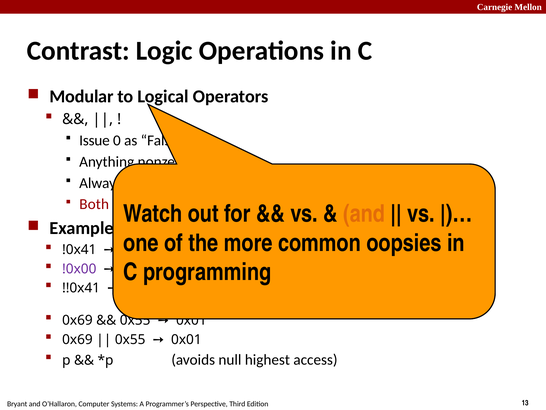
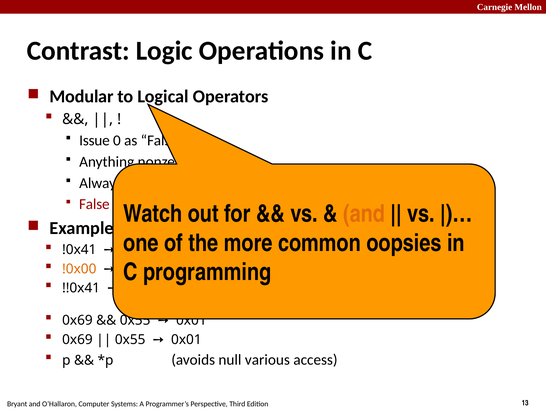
Both: Both -> False (94, 204)
!0x00 colour: purple -> orange (79, 269)
highest: highest -> various (267, 360)
